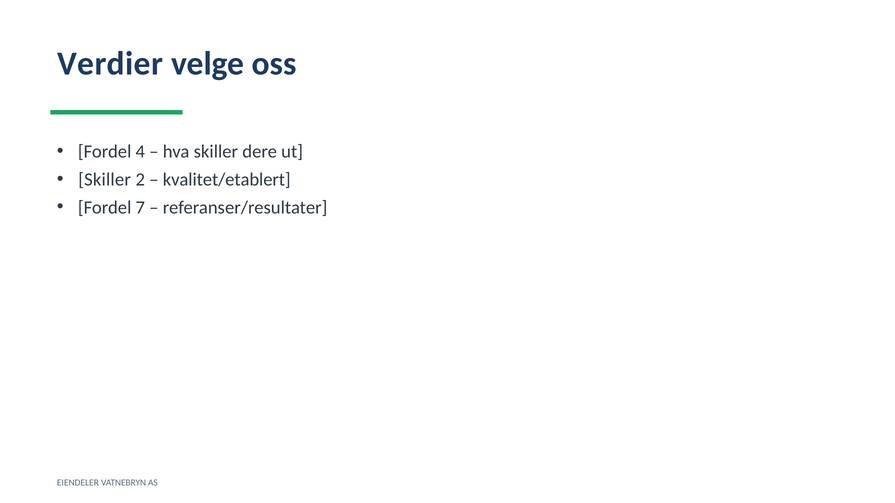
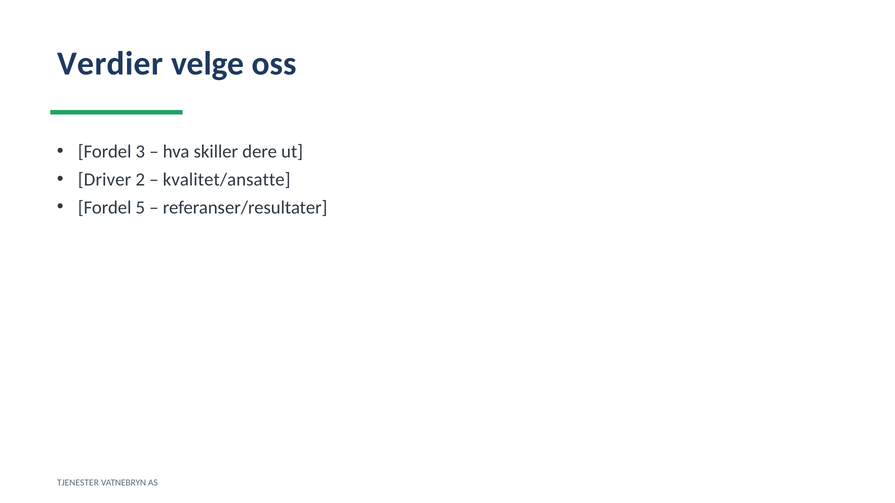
4: 4 -> 3 (140, 152)
Skiller: Skiller -> Driver (105, 180)
kvalitet/etablert: kvalitet/etablert -> kvalitet/ansatte (227, 180)
7: 7 -> 5 (140, 208)
EIENDELER: EIENDELER -> TJENESTER (78, 483)
